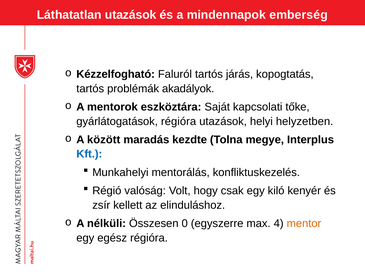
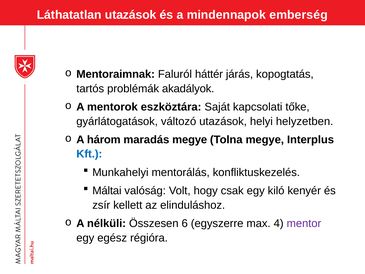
Kézzelfogható: Kézzelfogható -> Mentoraimnak (116, 74)
Faluról tartós: tartós -> háttér (209, 74)
gyárlátogatások régióra: régióra -> változó (179, 121)
között: között -> három (104, 140)
maradás kezdte: kezdte -> megye (190, 140)
Régió: Régió -> Máltai (107, 191)
0: 0 -> 6 (185, 223)
mentor colour: orange -> purple (304, 223)
